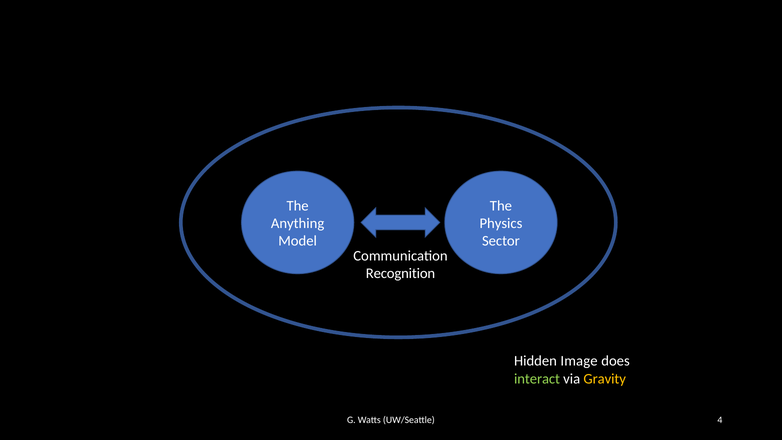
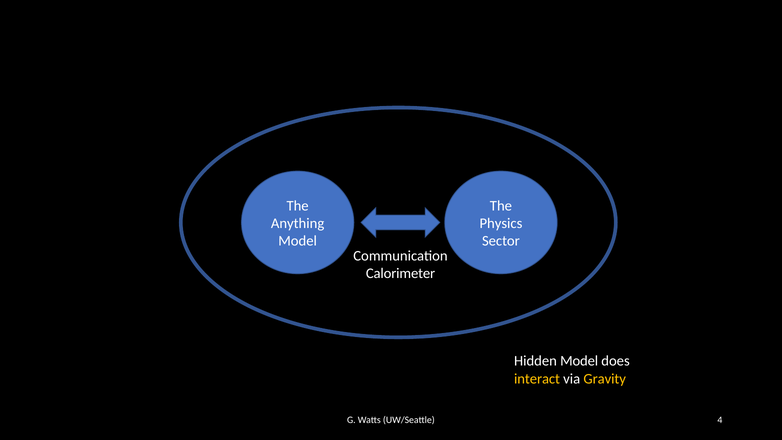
Recognition: Recognition -> Calorimeter (401, 274)
Hidden Image: Image -> Model (579, 361)
interact colour: light green -> yellow (537, 379)
